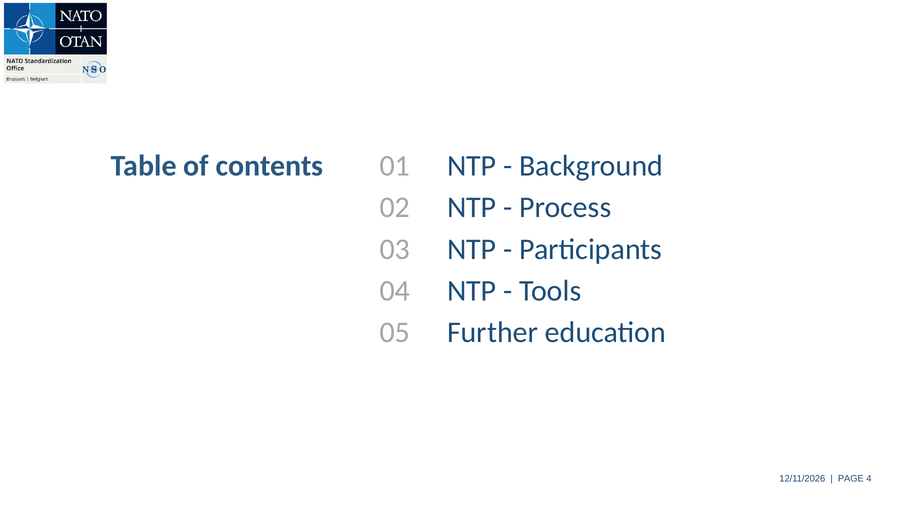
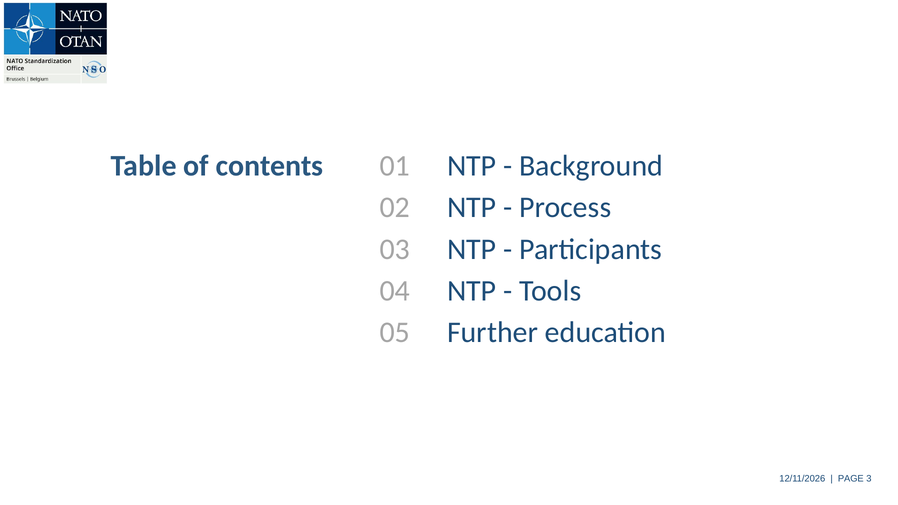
4: 4 -> 3 (869, 479)
